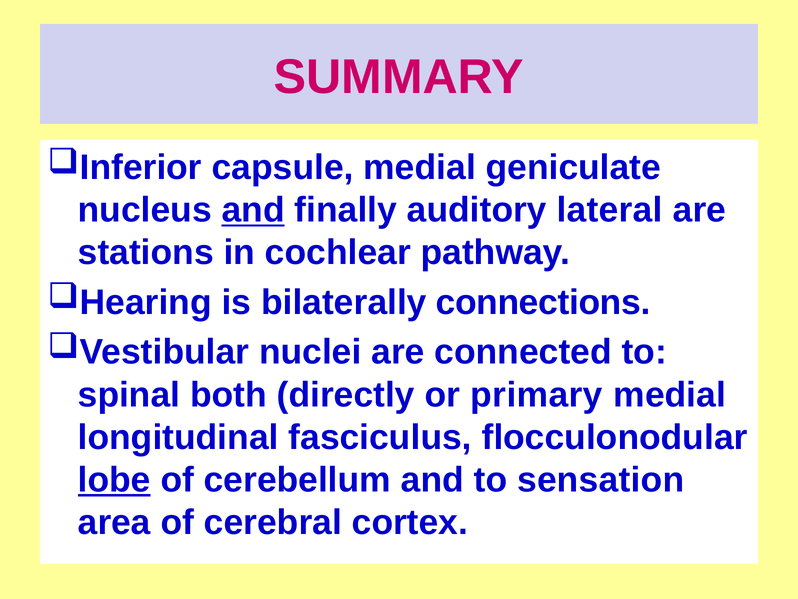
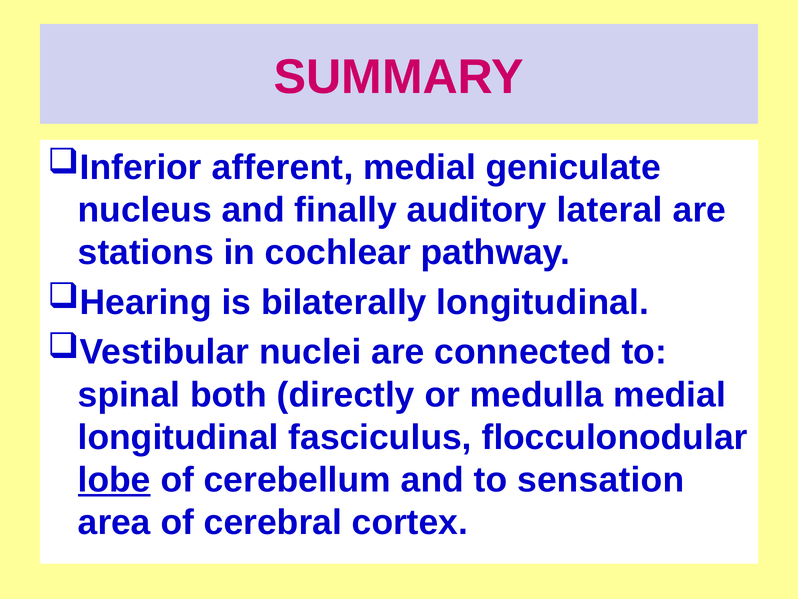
capsule: capsule -> afferent (282, 167)
and underline: present -> none (253, 210)
bilaterally connections: connections -> longitudinal (543, 302)
primary: primary -> medulla (537, 394)
